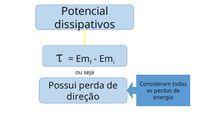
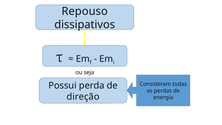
Potencial: Potencial -> Repouso (85, 11)
